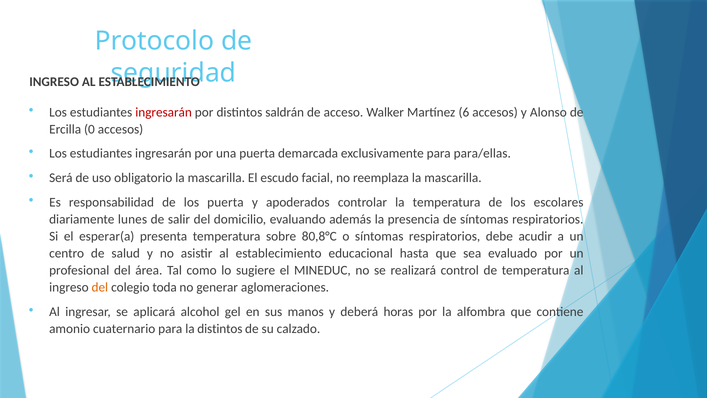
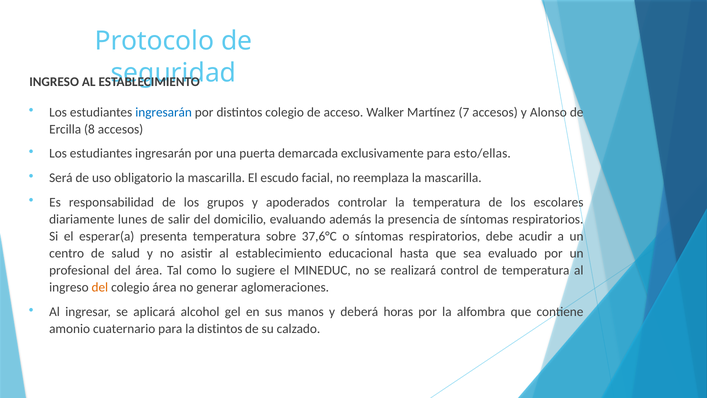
ingresarán colour: red -> blue (164, 112)
distintos saldrán: saldrán -> colegio (285, 112)
6: 6 -> 7 (464, 112)
0: 0 -> 8 (89, 129)
para/ellas: para/ellas -> esto/ellas (482, 153)
los puerta: puerta -> grupos (226, 202)
80,8°C: 80,8°C -> 37,6°C (319, 236)
colegio toda: toda -> área (164, 287)
